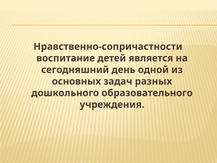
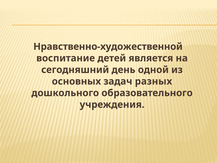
Нравственно-сопричастности: Нравственно-сопричастности -> Нравственно-художественной (108, 47)
